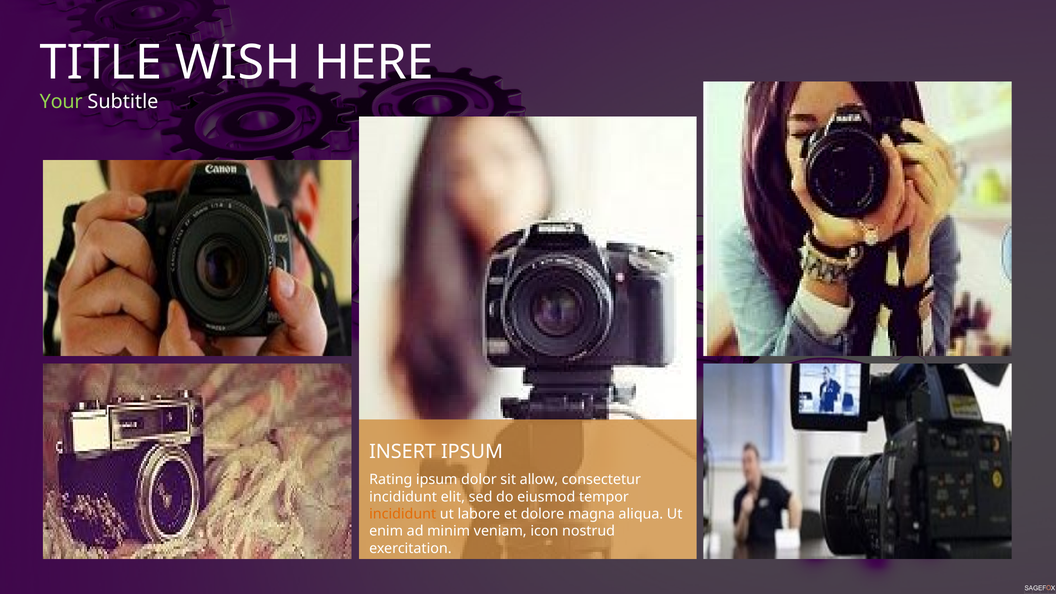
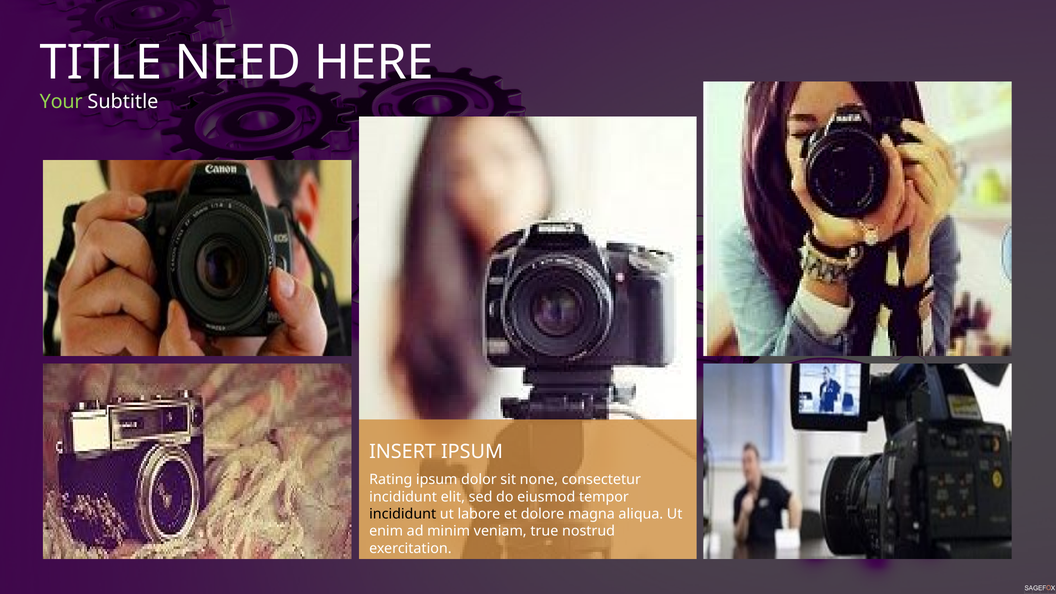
WISH: WISH -> NEED (238, 63)
allow: allow -> none (539, 480)
incididunt colour: orange -> black (403, 514)
icon: icon -> true (544, 531)
